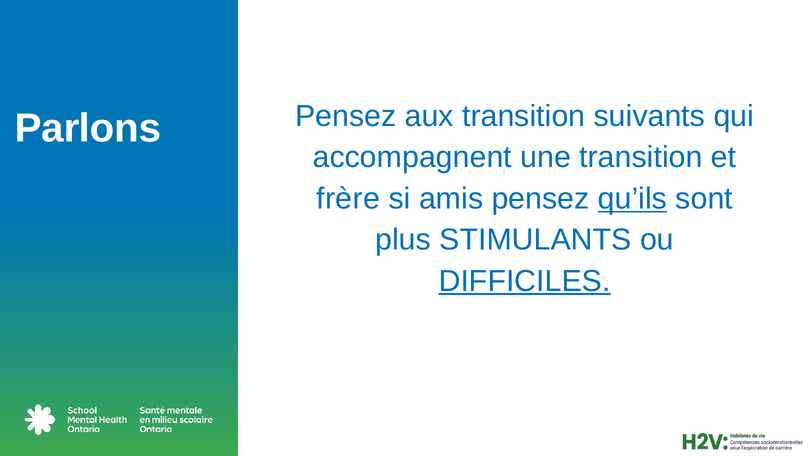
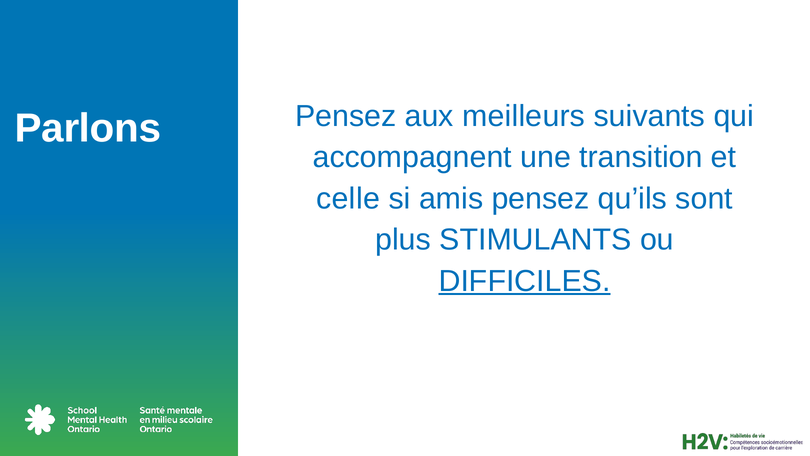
aux transition: transition -> meilleurs (524, 116)
frère: frère -> celle (348, 198)
qu’ils underline: present -> none (632, 198)
